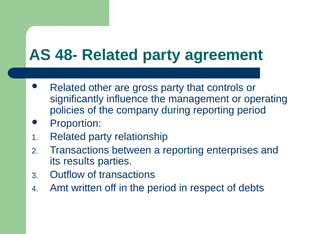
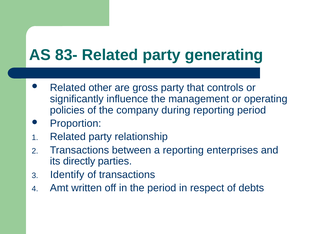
48-: 48- -> 83- (66, 55)
agreement: agreement -> generating (224, 55)
results: results -> directly (79, 161)
Outflow: Outflow -> Identify (67, 175)
